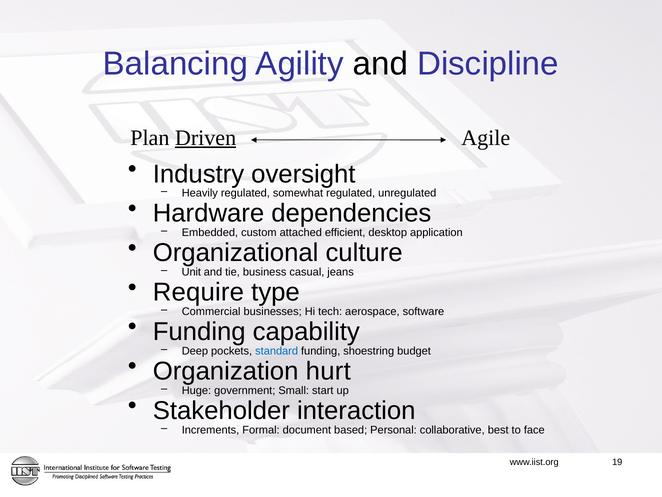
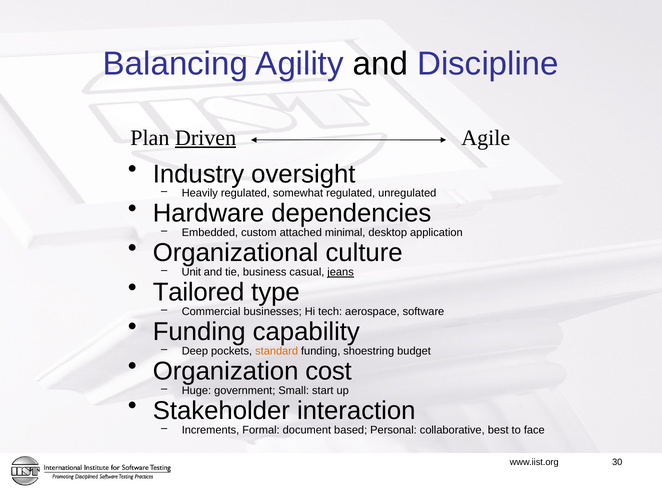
efficient: efficient -> minimal (345, 233)
jeans underline: none -> present (341, 272)
Require: Require -> Tailored (199, 292)
standard colour: blue -> orange (277, 351)
hurt: hurt -> cost (328, 371)
19: 19 -> 30 (617, 462)
